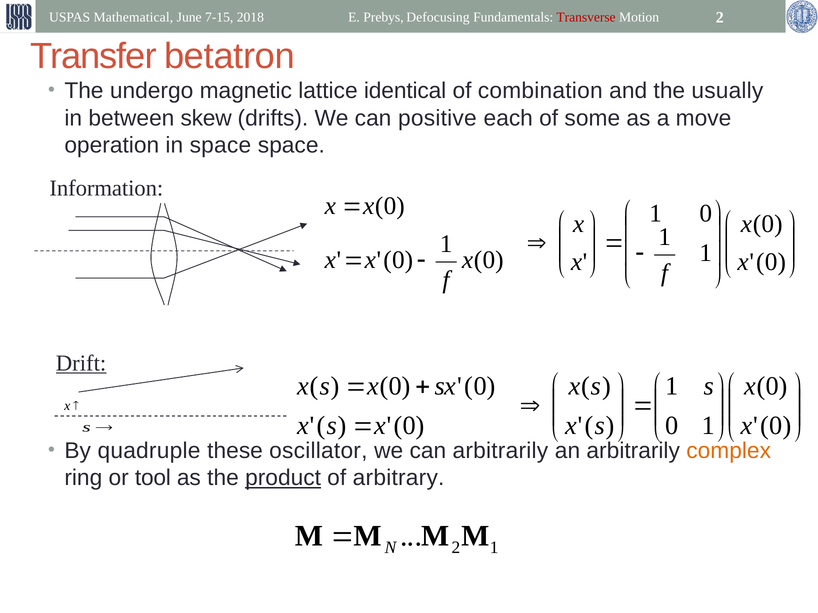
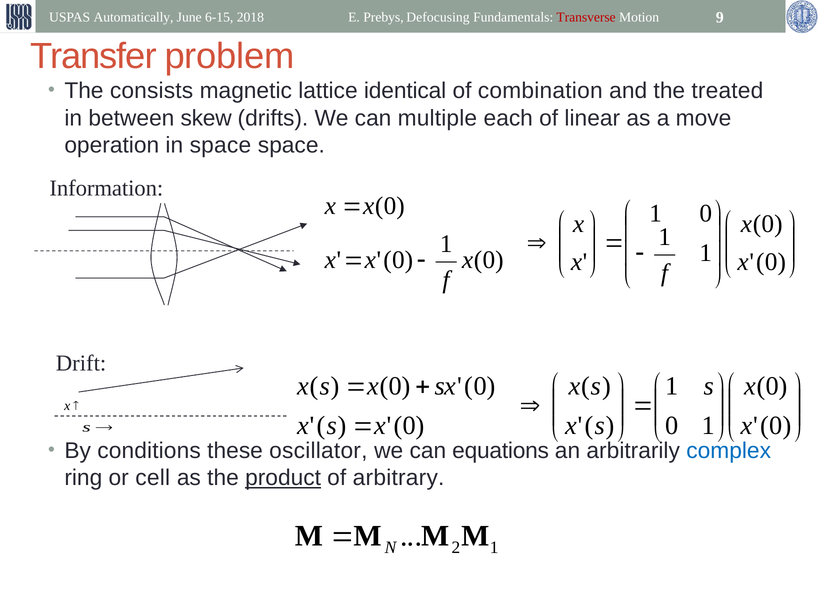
Mathematical: Mathematical -> Automatically (134, 17)
7-15: 7-15 -> 6-15 (219, 17)
2018 2: 2 -> 9 (720, 17)
betatron: betatron -> problem (229, 57)
undergo: undergo -> consists (152, 91)
usually: usually -> treated (727, 91)
positive: positive -> multiple (437, 118)
some: some -> linear (592, 118)
Drift underline: present -> none (81, 363)
quadruple: quadruple -> conditions (149, 451)
can arbitrarily: arbitrarily -> equations (501, 451)
complex colour: orange -> blue (729, 451)
tool: tool -> cell (153, 478)
